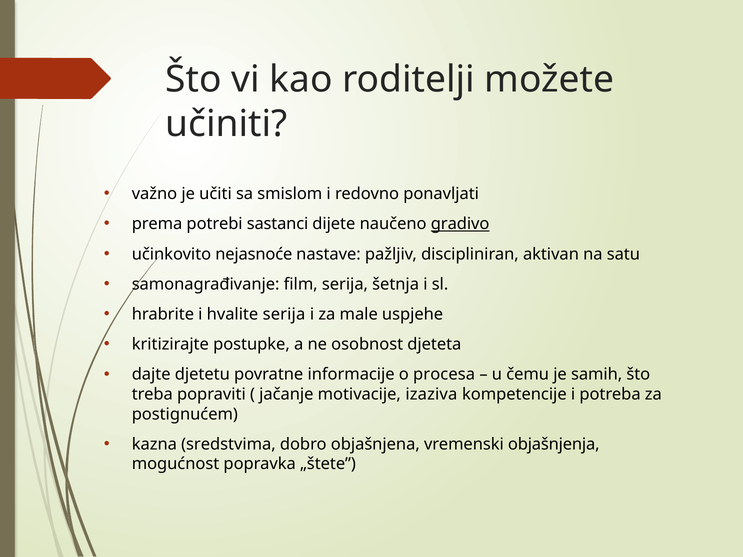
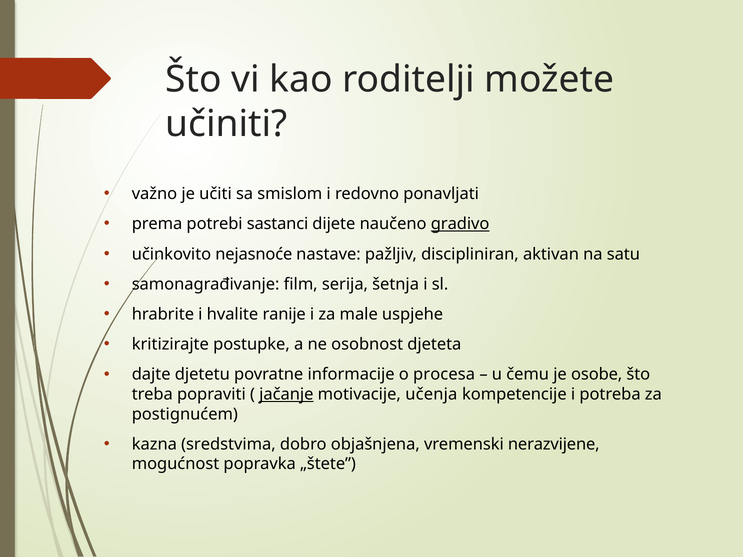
hvalite serija: serija -> ranije (284, 314)
samih: samih -> osobe (597, 375)
jačanje underline: none -> present (286, 395)
izaziva: izaziva -> učenja (431, 395)
objašnjenja: objašnjenja -> nerazvijene (554, 444)
